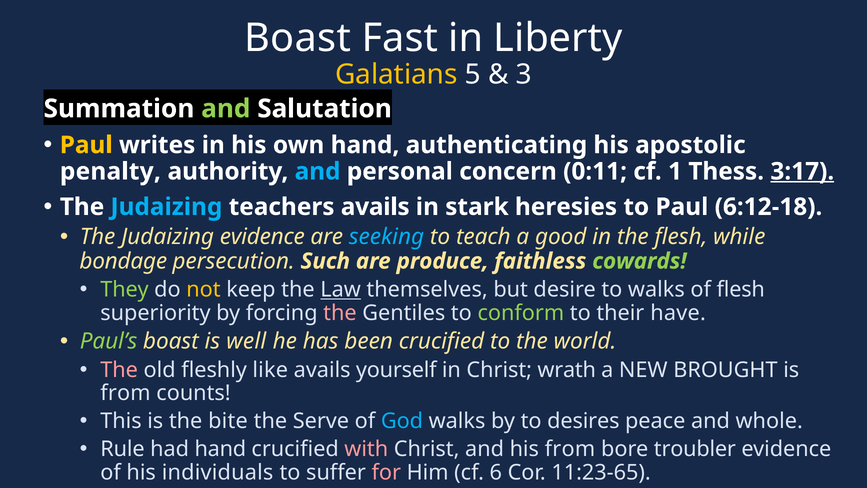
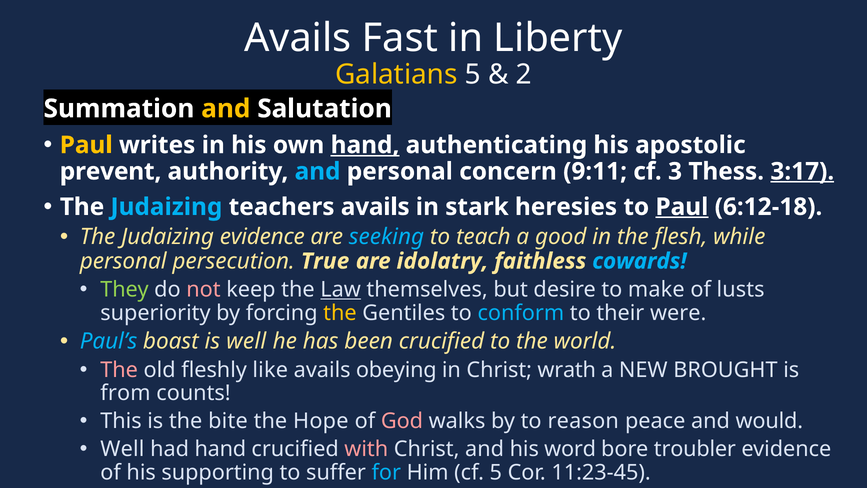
Boast: Boast -> Avails (298, 38)
3: 3 -> 2 (524, 75)
and colour: light green -> yellow (226, 109)
hand underline: none -> present (365, 145)
penalty: penalty -> prevent (111, 171)
0:11: 0:11 -> 9:11 (595, 171)
1: 1 -> 3 (675, 171)
Paul underline: none -> present (682, 207)
bondage: bondage -> personal (123, 261)
Such: Such -> True (325, 261)
produce: produce -> idolatry (442, 261)
cowards colour: light green -> light blue (639, 261)
not colour: yellow -> pink (203, 289)
to walks: walks -> make (656, 289)
of flesh: flesh -> lusts (741, 289)
the colour: pink -> yellow (340, 313)
conform colour: light green -> light blue (521, 313)
have: have -> were (678, 313)
Paul’s colour: light green -> light blue (109, 341)
yourself: yourself -> obeying (396, 370)
Serve: Serve -> Hope (321, 421)
God colour: light blue -> pink (402, 421)
desires: desires -> reason (583, 421)
whole: whole -> would (769, 421)
Rule: Rule -> Well (122, 449)
his from: from -> word (570, 449)
individuals: individuals -> supporting (218, 472)
for colour: pink -> light blue (386, 472)
cf 6: 6 -> 5 (496, 472)
11:23-65: 11:23-65 -> 11:23-45 (601, 472)
